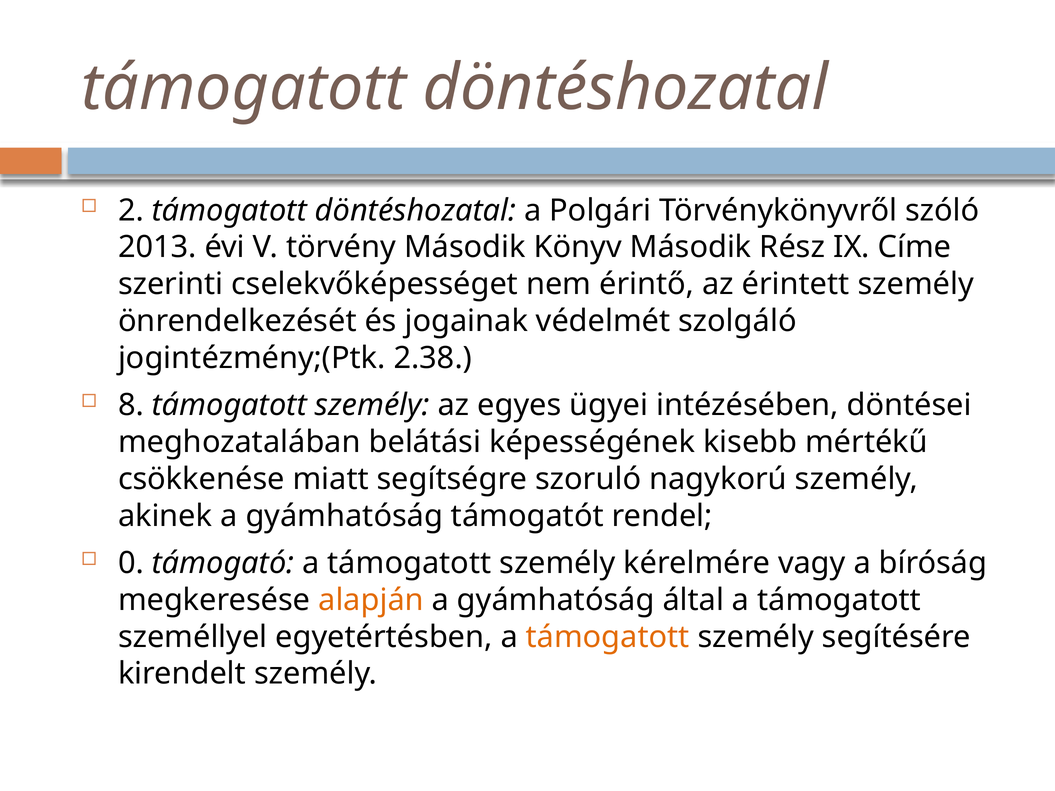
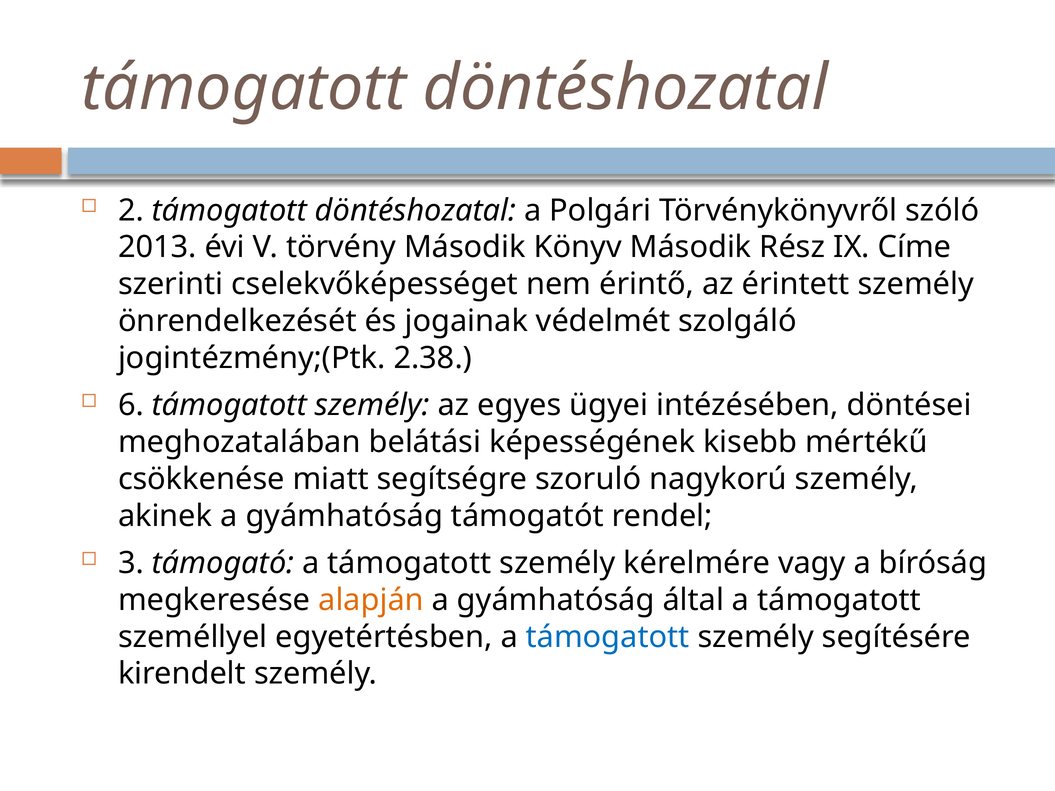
8: 8 -> 6 (131, 405)
0: 0 -> 3 (131, 563)
támogatott colour: orange -> blue (608, 637)
